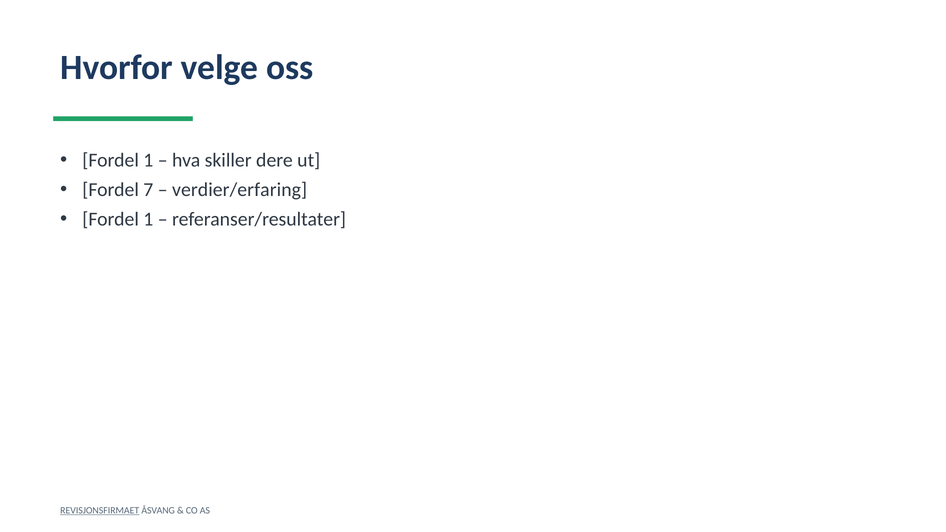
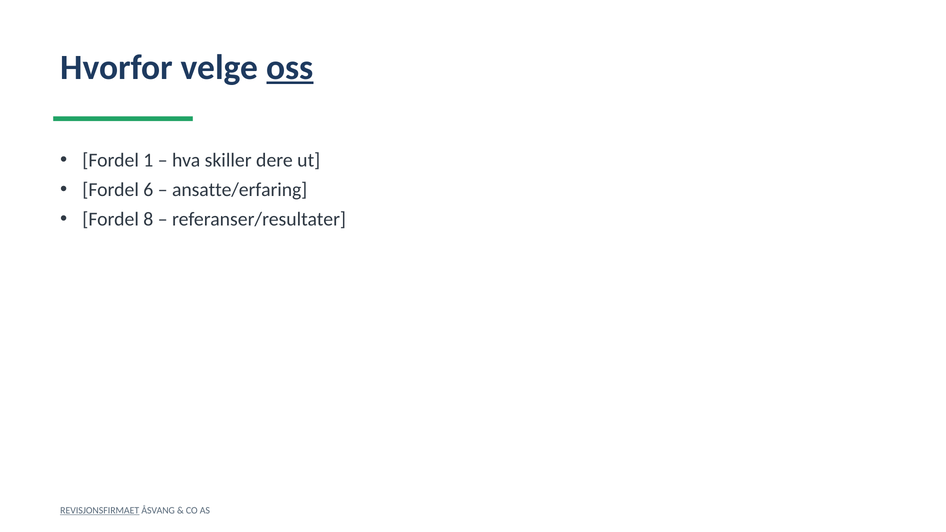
oss underline: none -> present (290, 68)
7: 7 -> 6 (148, 190)
verdier/erfaring: verdier/erfaring -> ansatte/erfaring (240, 190)
1: 1 -> 8 (148, 219)
